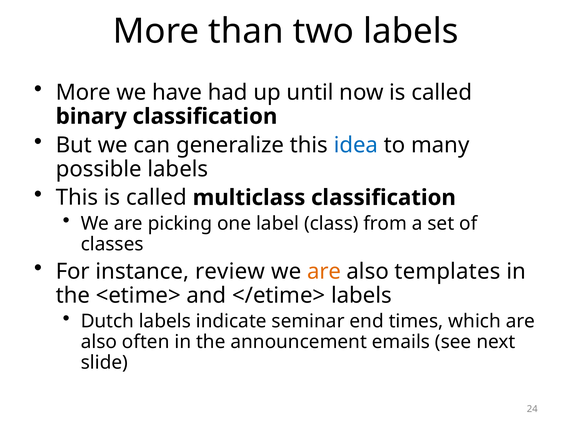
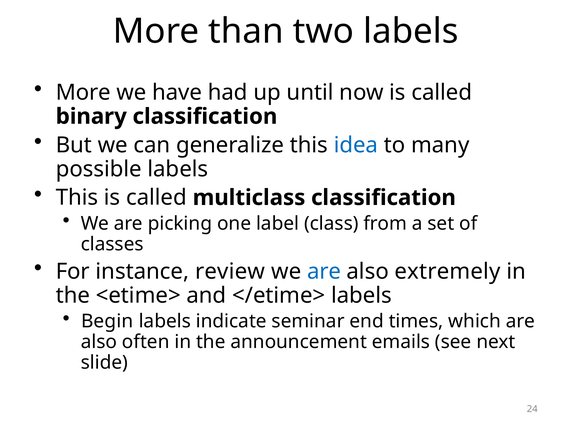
are colour: orange -> blue (324, 271)
templates: templates -> extremely (447, 271)
Dutch: Dutch -> Begin (107, 321)
